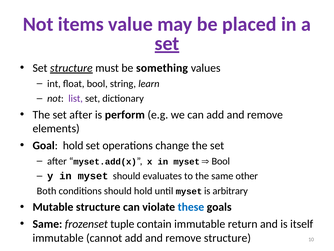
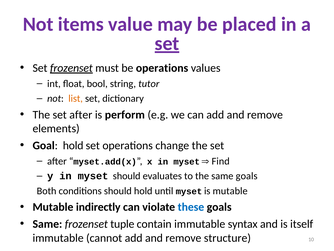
Set structure: structure -> frozenset (71, 68)
be something: something -> operations (162, 68)
learn: learn -> tutor (149, 83)
list colour: purple -> orange (76, 98)
Bool: Bool -> Find (221, 161)
same other: other -> goals (247, 176)
is arbitrary: arbitrary -> mutable (230, 191)
Mutable structure: structure -> indirectly (98, 207)
return: return -> syntax (243, 224)
